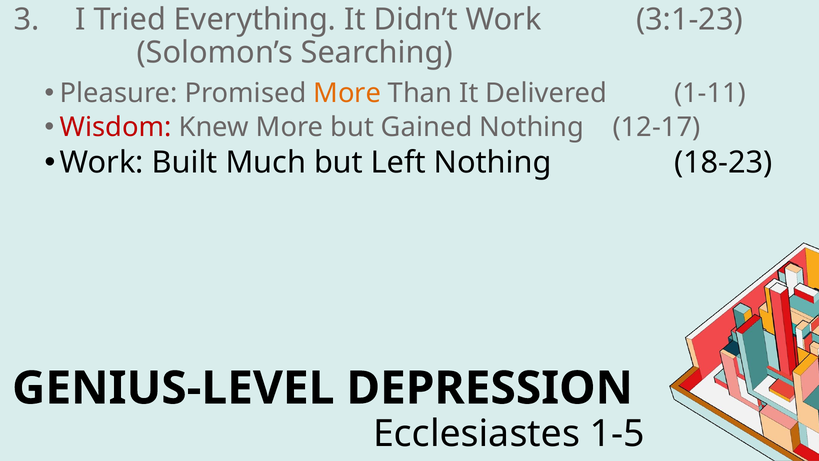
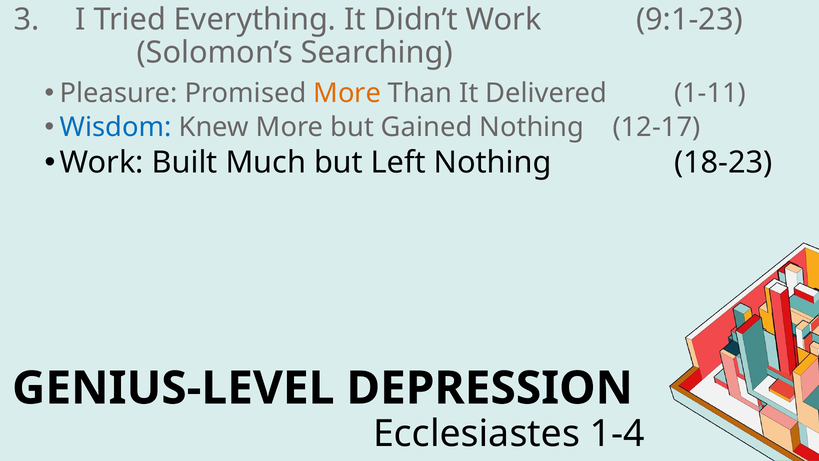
3:1-23: 3:1-23 -> 9:1-23 (689, 19)
Wisdom colour: red -> blue (116, 127)
1-5: 1-5 -> 1-4 (617, 434)
